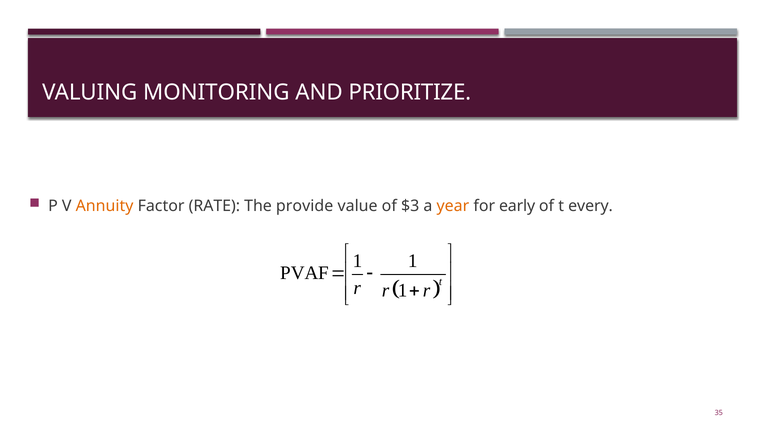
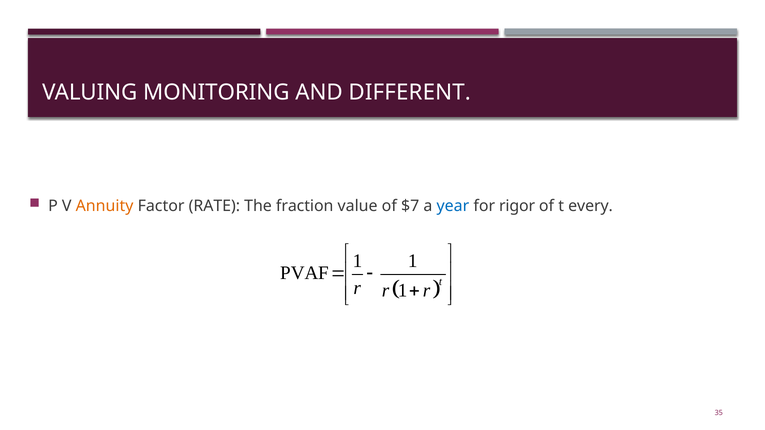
PRIORITIZE: PRIORITIZE -> DIFFERENT (410, 93)
provide: provide -> fraction (305, 206)
$3: $3 -> $7 (410, 206)
year colour: orange -> blue (453, 206)
early: early -> rigor (517, 206)
